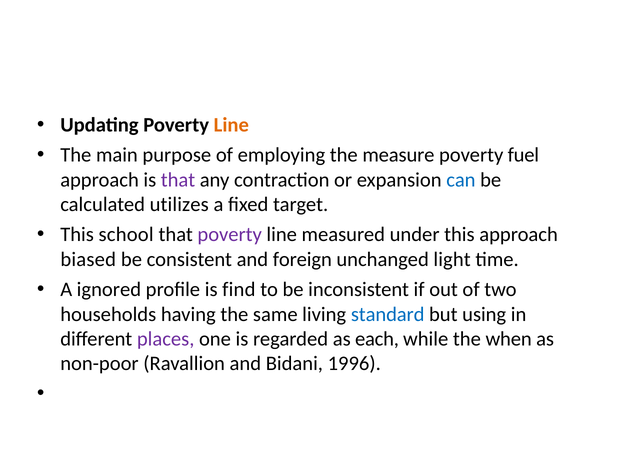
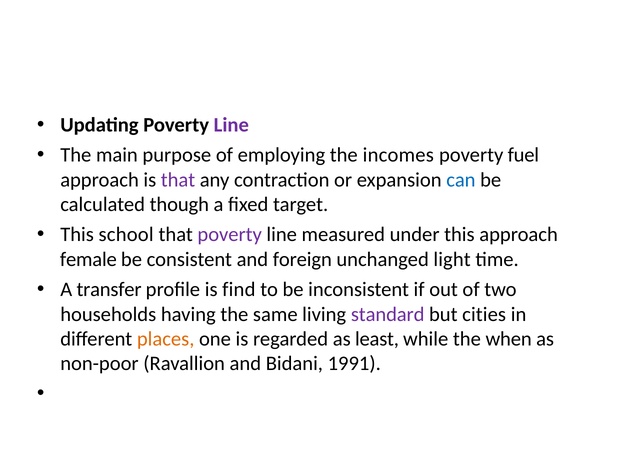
Line colour: orange -> purple (231, 125)
measure: measure -> incomes (398, 155)
utilizes: utilizes -> though (179, 205)
biased: biased -> female (88, 260)
ignored: ignored -> transfer (109, 290)
standard colour: blue -> purple (388, 315)
using: using -> cities (484, 315)
places colour: purple -> orange (166, 339)
each: each -> least (377, 339)
1996: 1996 -> 1991 (354, 364)
